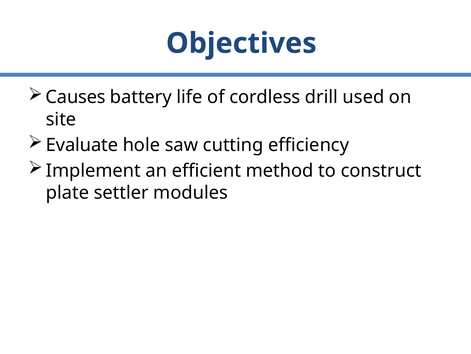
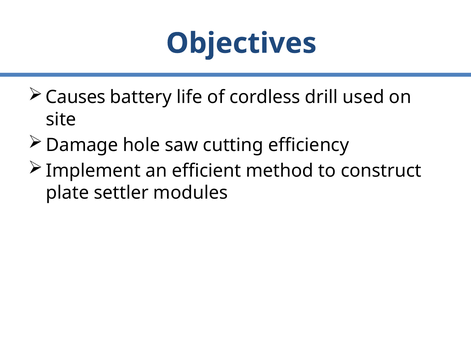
Evaluate: Evaluate -> Damage (82, 145)
